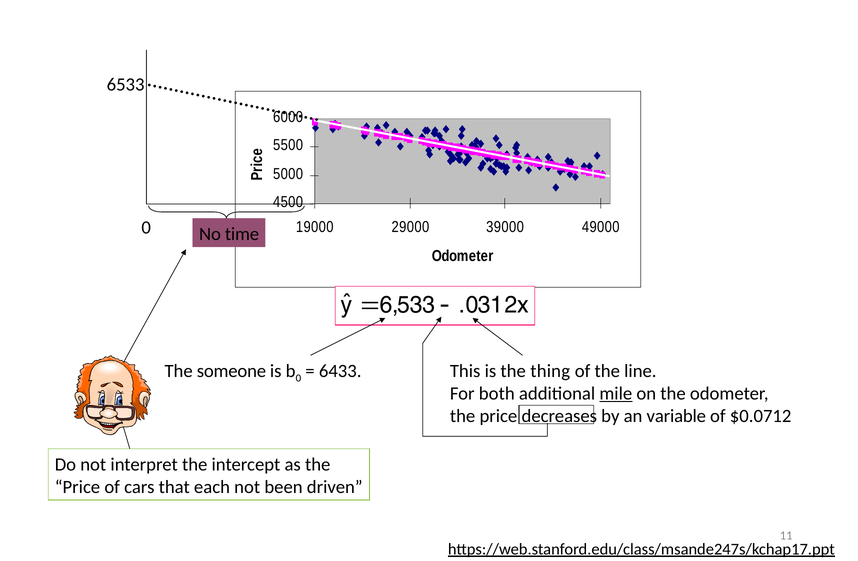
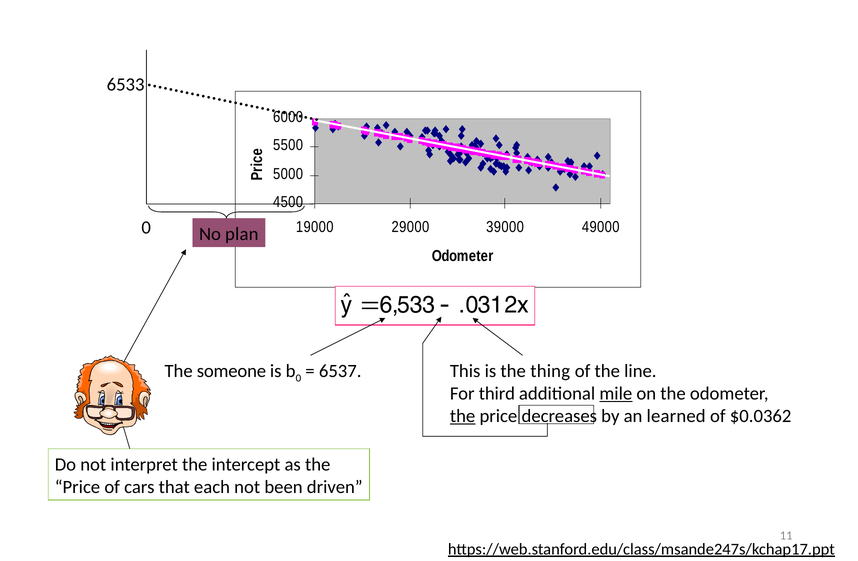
time: time -> plan (242, 234)
6433: 6433 -> 6537 (340, 371)
both: both -> third (497, 394)
the underline: none -> present (463, 416)
variable: variable -> learned (676, 416)
$0.0712: $0.0712 -> $0.0362 (761, 416)
